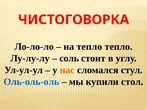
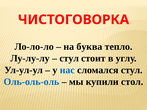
на тепло: тепло -> буква (89, 47)
соль: соль -> стул (69, 58)
нас colour: orange -> blue (67, 70)
